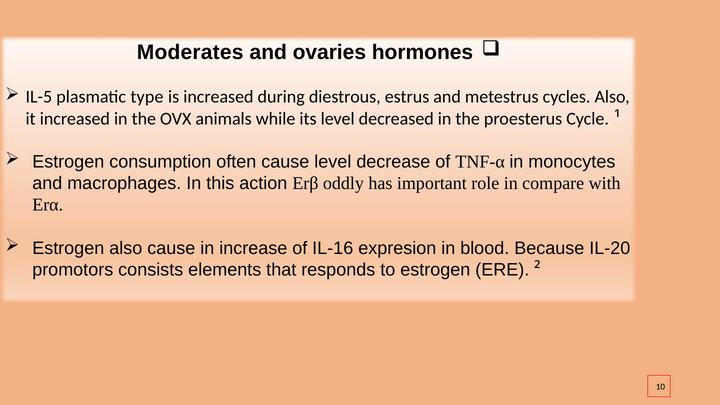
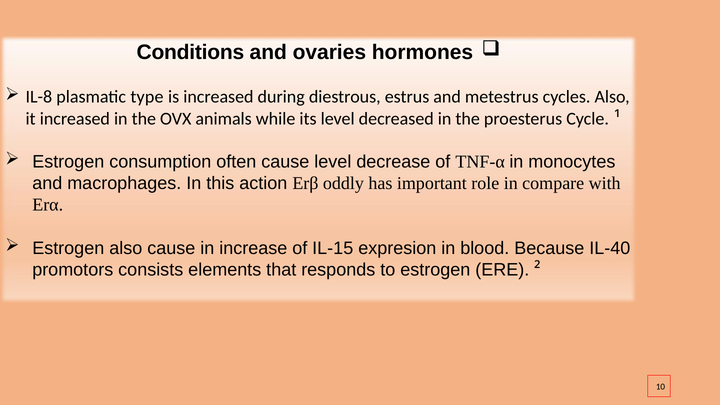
Moderates: Moderates -> Conditions (190, 52)
IL-5: IL-5 -> IL-8 (39, 97)
IL-16: IL-16 -> IL-15 (333, 248)
IL-20: IL-20 -> IL-40 (610, 248)
